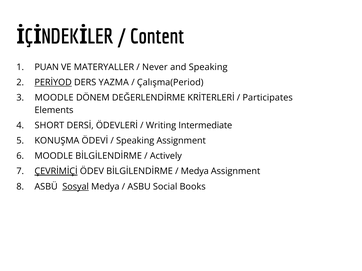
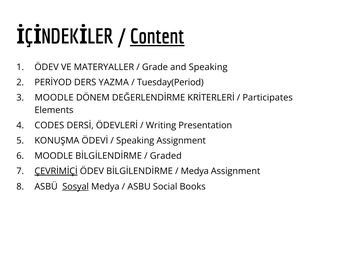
Content underline: none -> present (157, 37)
PUAN: PUAN -> ÖDEV (47, 67)
Never: Never -> Grade (155, 67)
PERİYOD underline: present -> none (53, 83)
Çalışma(Period: Çalışma(Period -> Tuesday(Period (170, 83)
SHORT: SHORT -> CODES (49, 126)
Intermediate: Intermediate -> Presentation (205, 126)
Actively: Actively -> Graded (166, 156)
